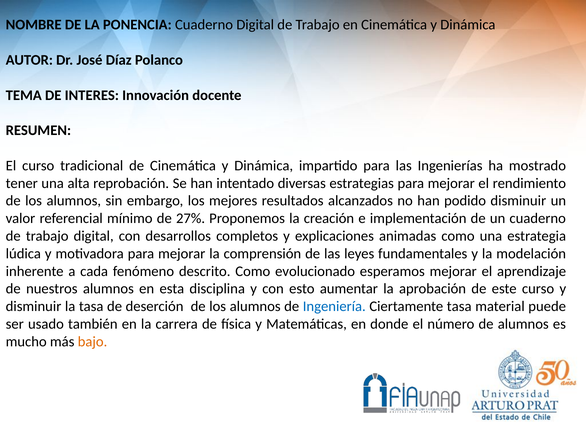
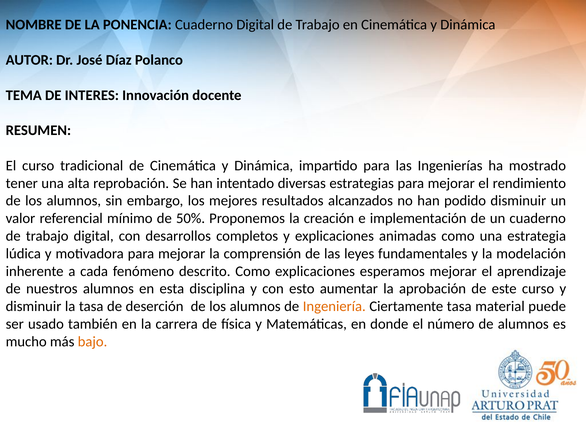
27%: 27% -> 50% (191, 218)
Como evolucionado: evolucionado -> explicaciones (315, 271)
Ingeniería colour: blue -> orange (334, 306)
